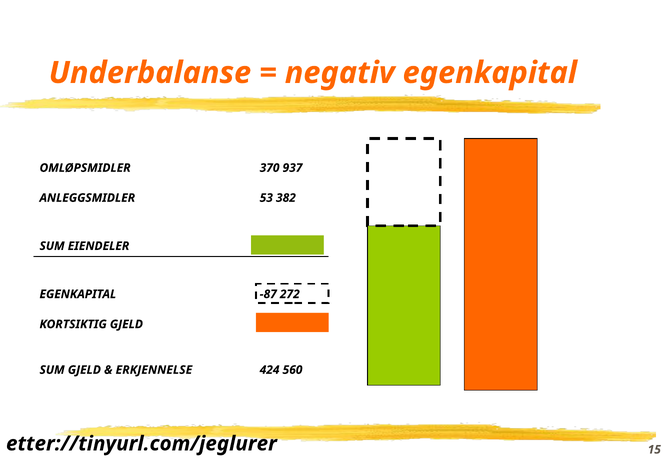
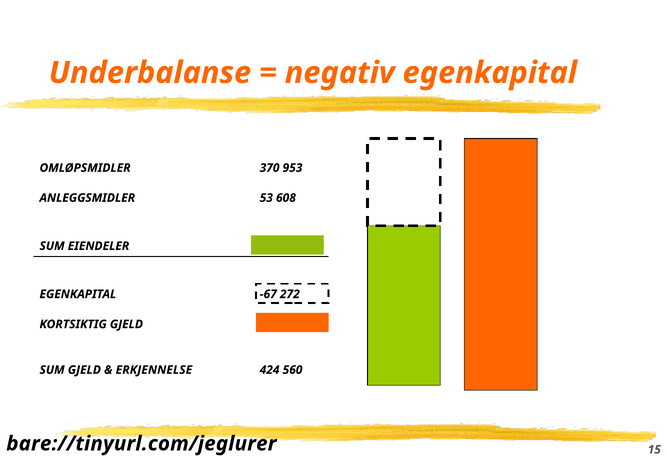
937: 937 -> 953 (292, 168)
382: 382 -> 608 (286, 198)
-87: -87 -> -67 (268, 295)
etter://tinyurl.com/jeglurer: etter://tinyurl.com/jeglurer -> bare://tinyurl.com/jeglurer (141, 444)
